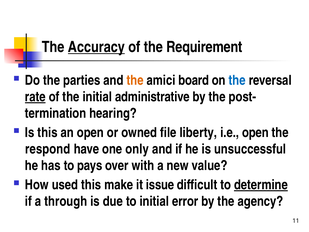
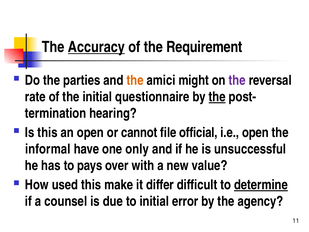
board: board -> might (194, 80)
the colour: blue -> purple (237, 80)
rate underline: present -> none (35, 97)
administrative: administrative -> questionnaire (152, 97)
the underline: none -> present (217, 97)
owned: owned -> cannot (139, 132)
liberty: liberty -> official (198, 132)
respond: respond -> informal (48, 149)
issue: issue -> differ (160, 185)
through: through -> counsel (66, 201)
